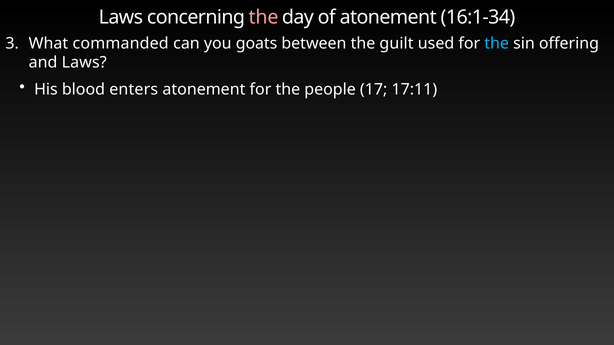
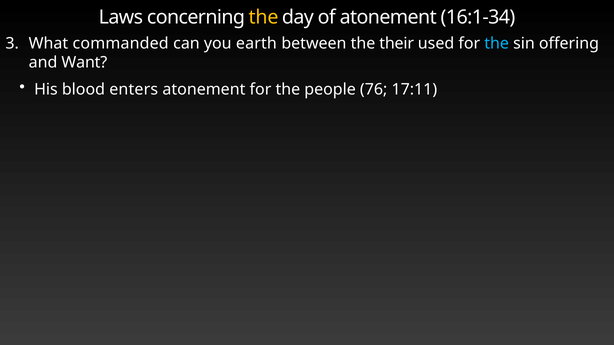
the colour: pink -> yellow (264, 17)
goats: goats -> earth (256, 43)
guilt: guilt -> their (397, 43)
and Laws: Laws -> Want (84, 63)
17: 17 -> 76 (374, 90)
